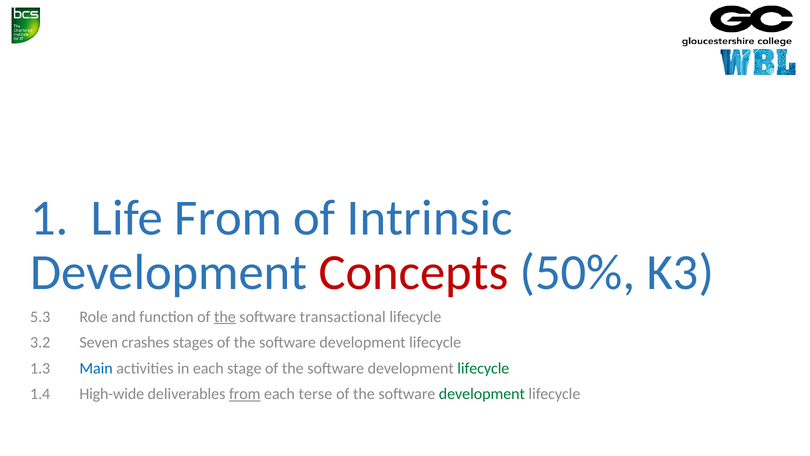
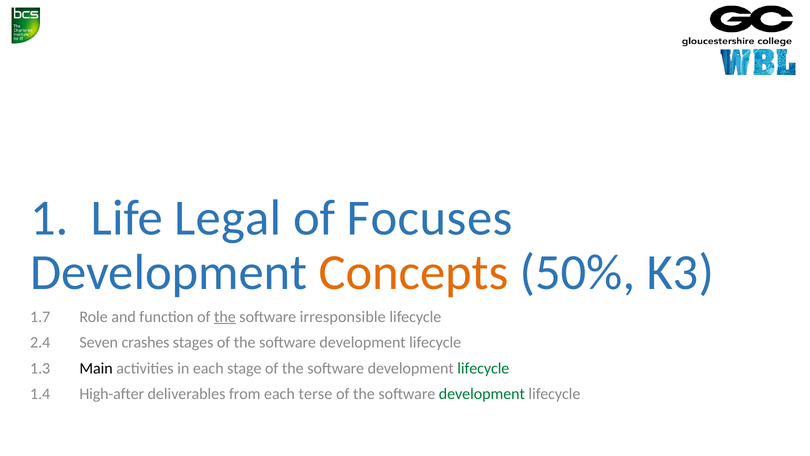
Life From: From -> Legal (228, 218)
Intrinsic: Intrinsic -> Focuses (430, 218)
Concepts colour: red -> orange (414, 272)
5.3: 5.3 -> 1.7 (40, 317)
transactional: transactional -> irresponsible (343, 317)
3.2: 3.2 -> 2.4 (40, 342)
Main colour: blue -> black (96, 368)
High-wide: High-wide -> High-after (112, 394)
from underline: present -> none (245, 394)
